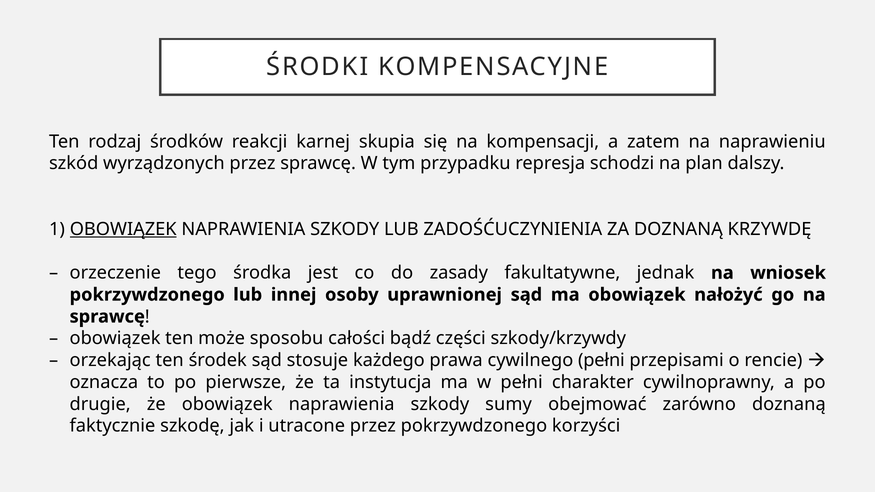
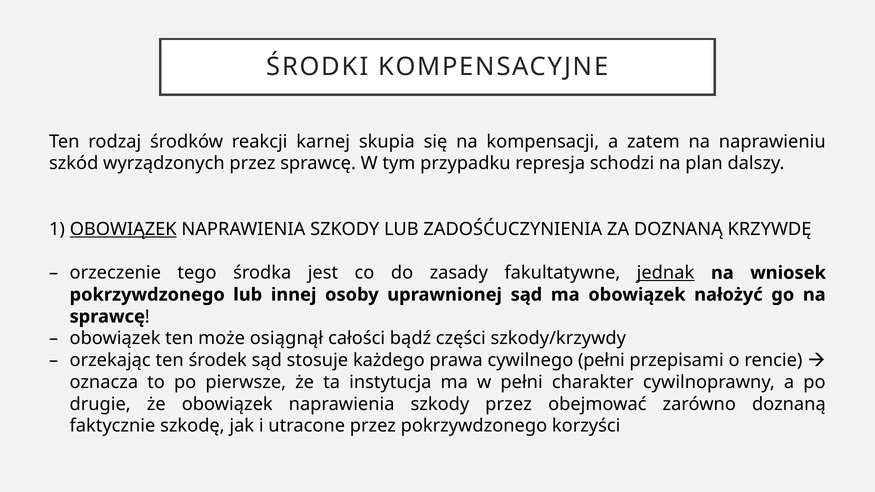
jednak underline: none -> present (665, 273)
sposobu: sposobu -> osiągnął (286, 339)
szkody sumy: sumy -> przez (509, 404)
